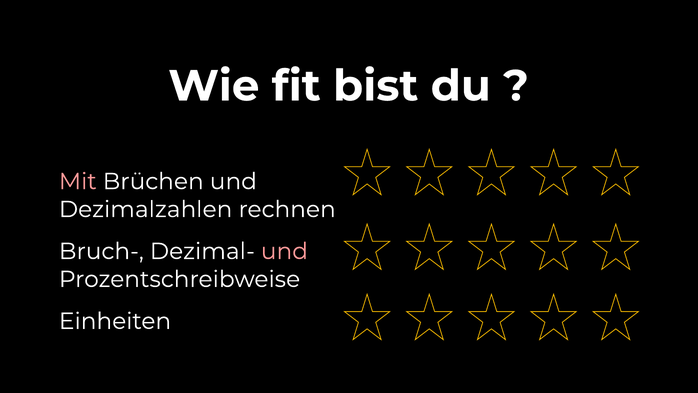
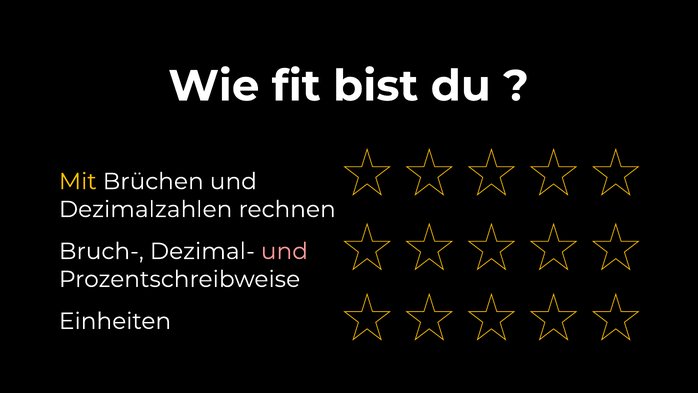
Mit colour: pink -> yellow (78, 181)
